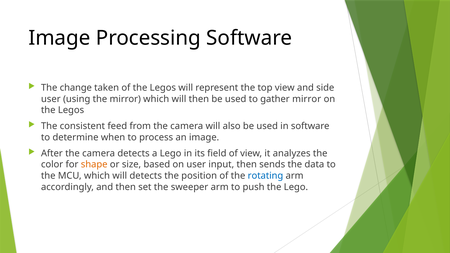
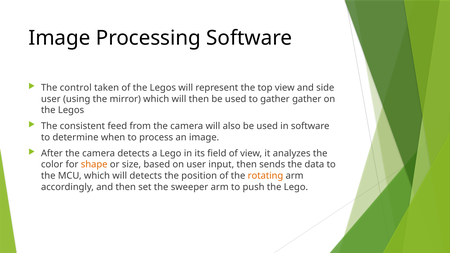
change: change -> control (76, 88)
gather mirror: mirror -> gather (307, 99)
rotating colour: blue -> orange (265, 176)
